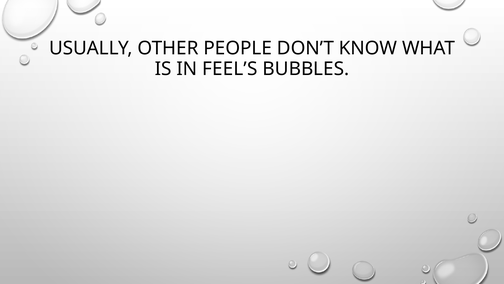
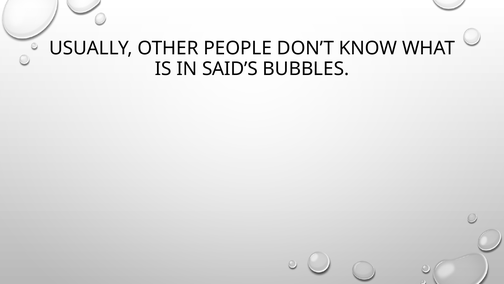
FEEL’S: FEEL’S -> SAID’S (230, 69)
